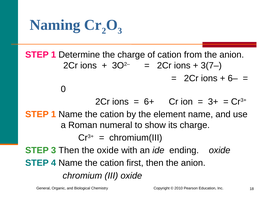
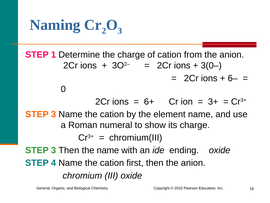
3(7–: 3(7– -> 3(0– (211, 65)
1: 1 -> 3 (54, 114)
the oxide: oxide -> name (108, 150)
